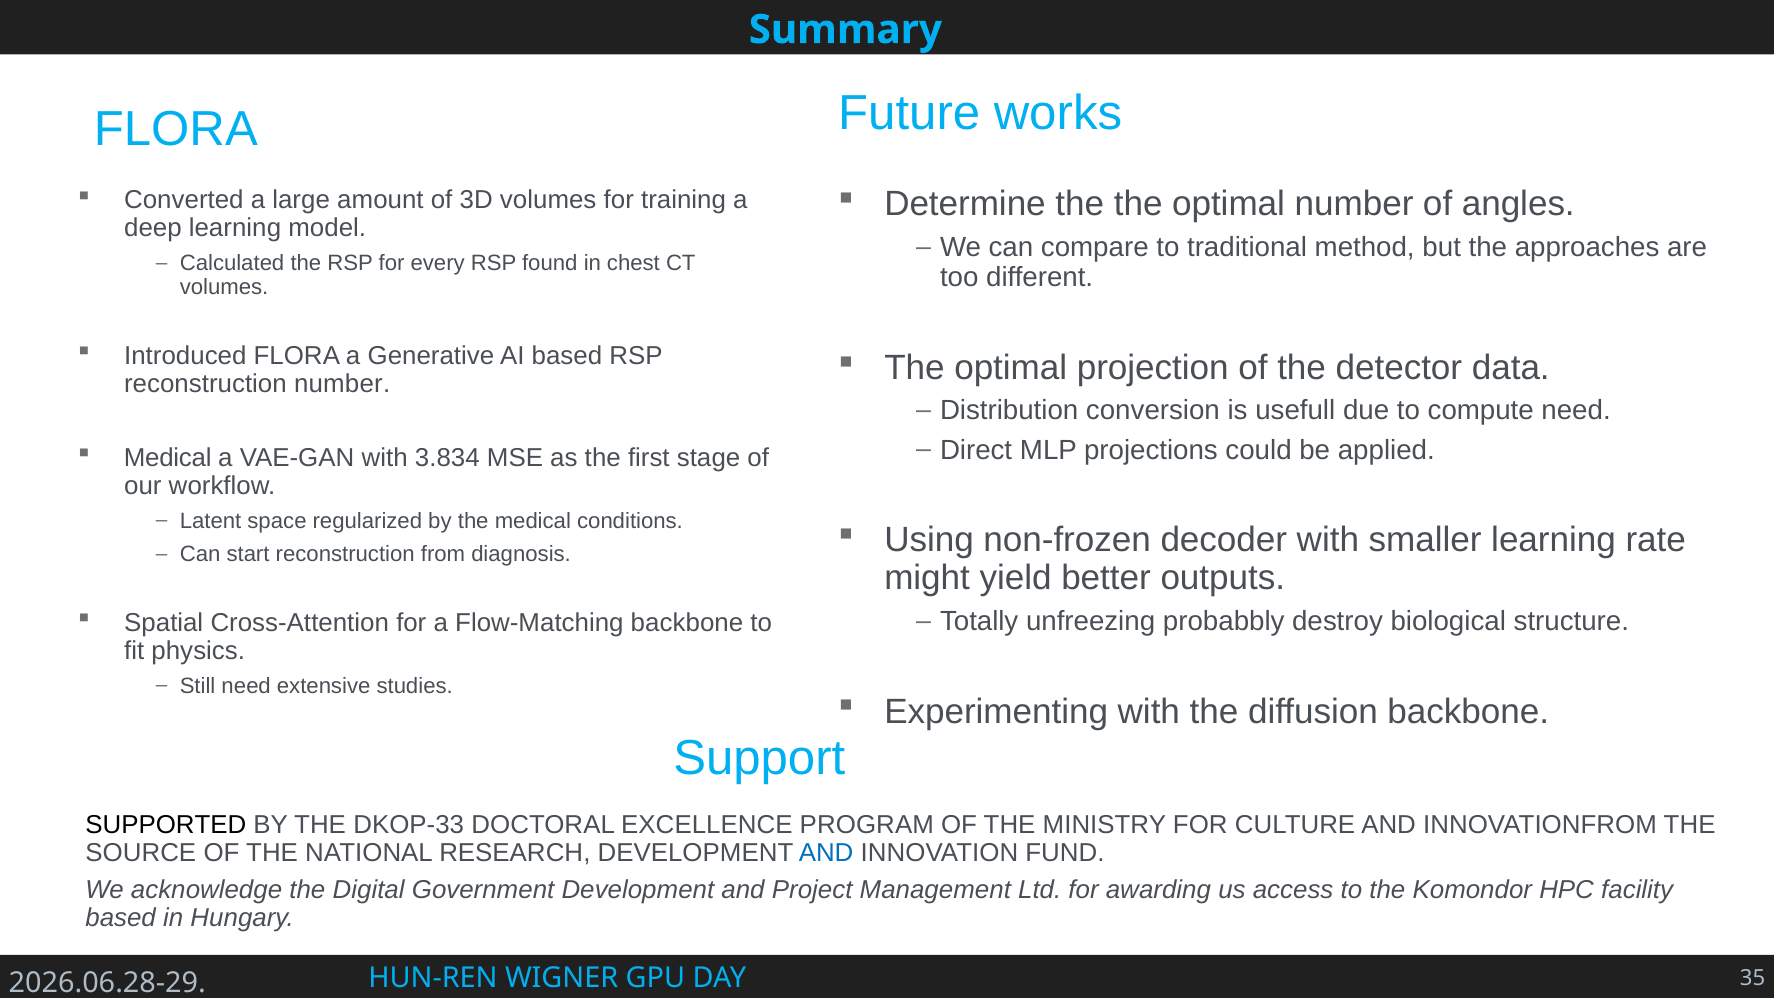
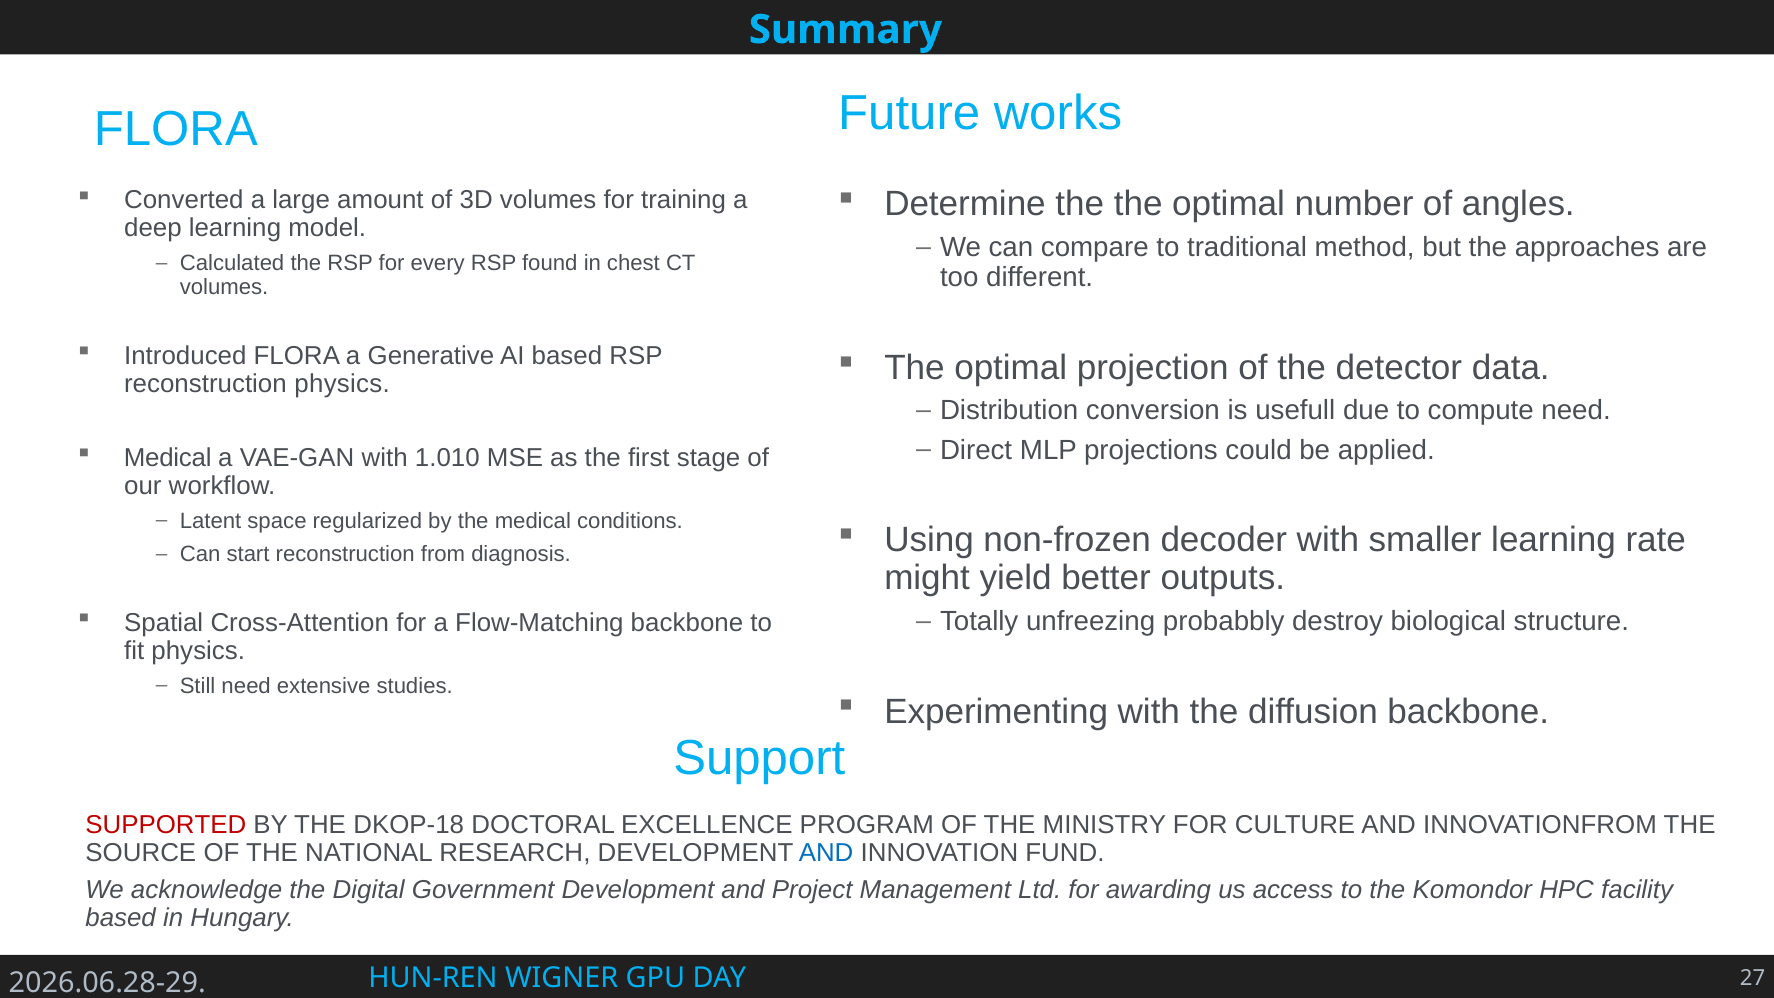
reconstruction number: number -> physics (342, 384)
3.834: 3.834 -> 1.010 (447, 458)
SUPPORTED colour: black -> red (166, 824)
DKOP-33: DKOP-33 -> DKOP-18 (409, 824)
35: 35 -> 27 (1753, 978)
